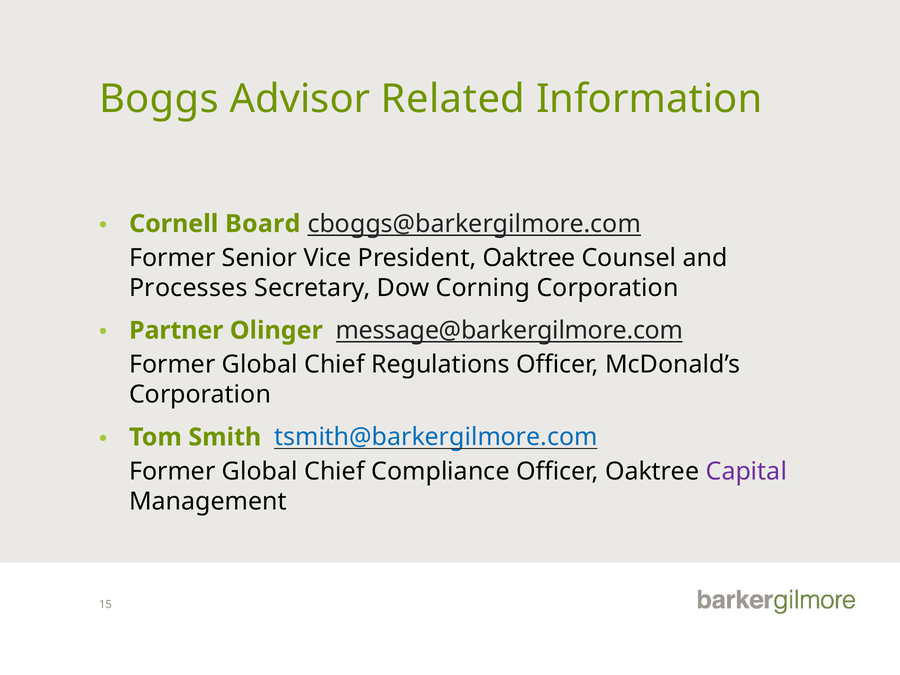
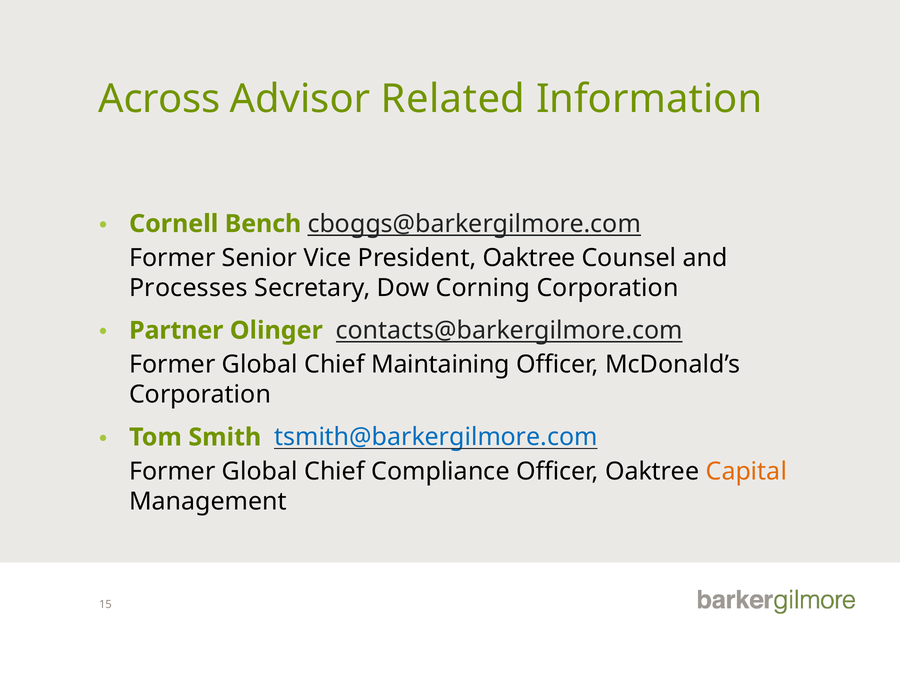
Boggs: Boggs -> Across (159, 99)
Board: Board -> Bench (263, 224)
message@barkergilmore.com: message@barkergilmore.com -> contacts@barkergilmore.com (509, 330)
Regulations: Regulations -> Maintaining (441, 365)
Capital colour: purple -> orange (746, 471)
